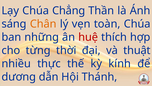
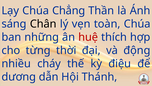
Chân colour: orange -> black (43, 24)
thuật: thuật -> động (137, 50)
thực: thực -> cháy (49, 63)
kính: kính -> điệu (120, 63)
